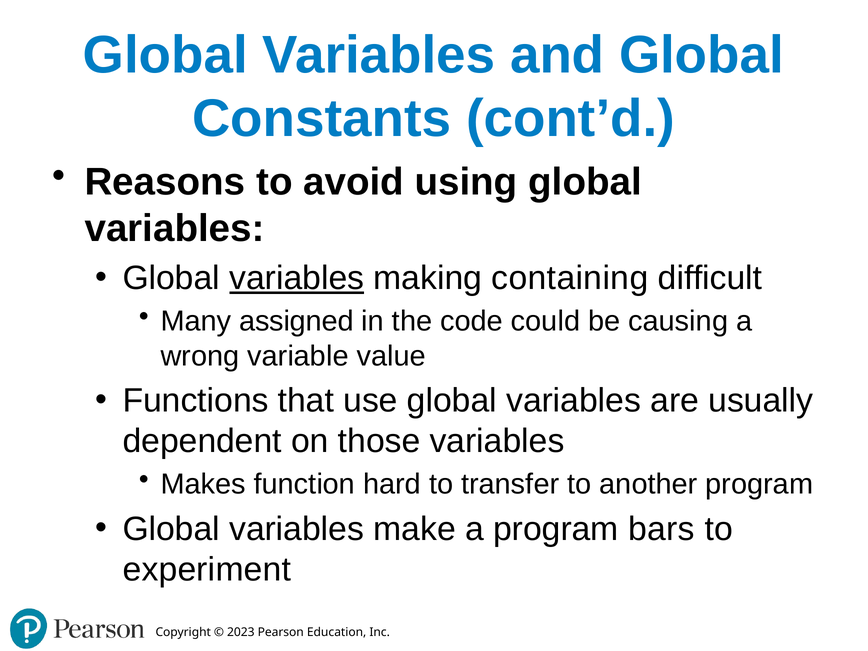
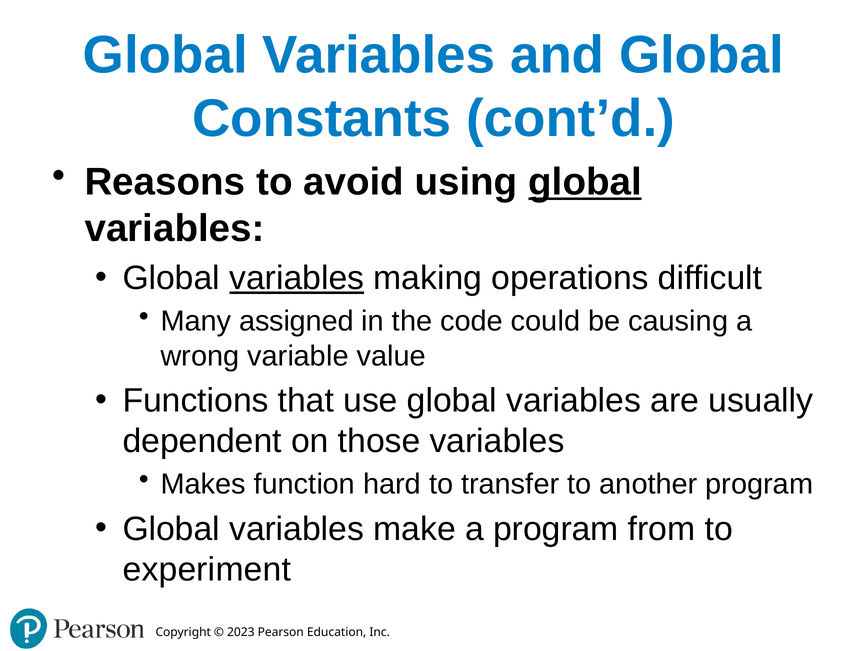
global underline: none -> present (585, 182)
containing: containing -> operations (570, 278)
bars: bars -> from (662, 529)
